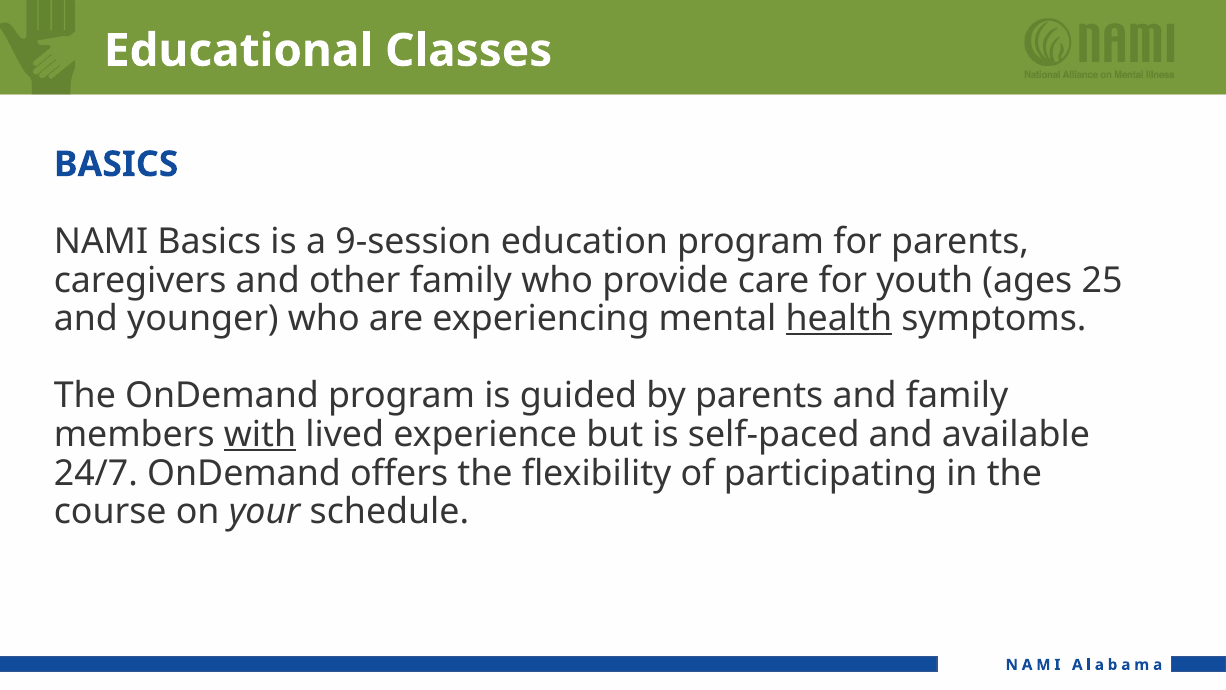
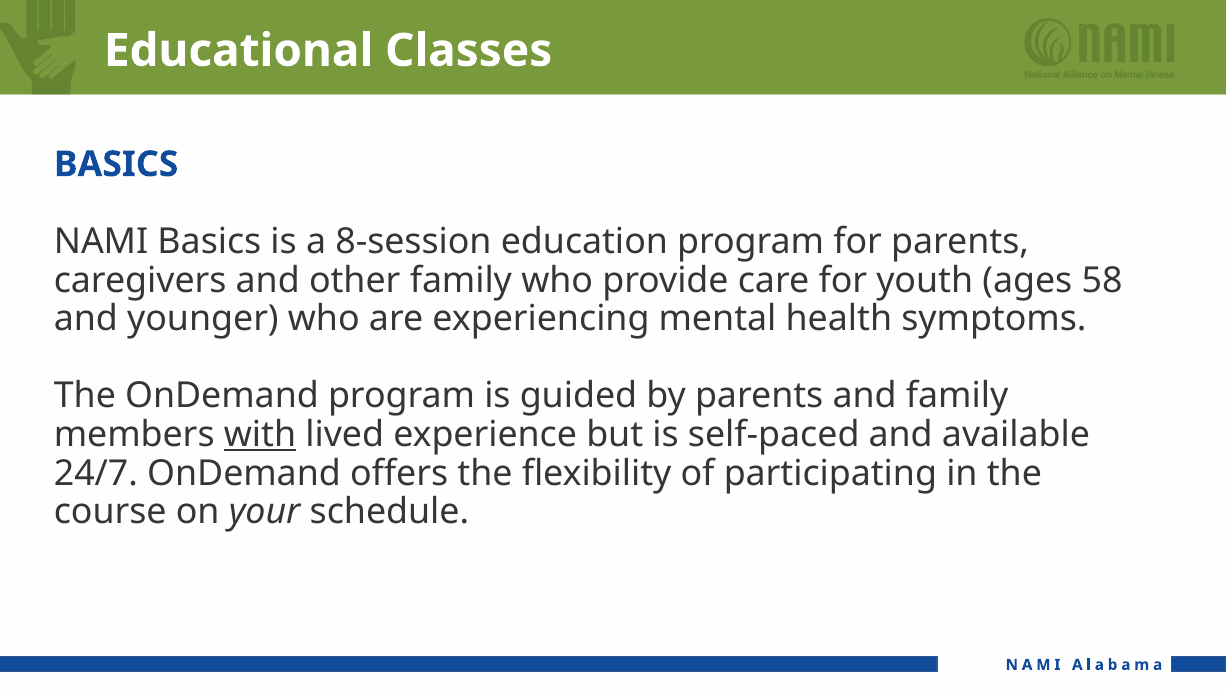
9-session: 9-session -> 8-session (413, 241)
25: 25 -> 58 (1102, 280)
health underline: present -> none (839, 319)
